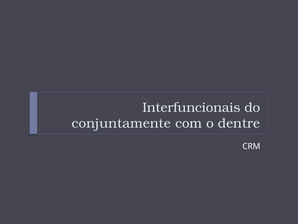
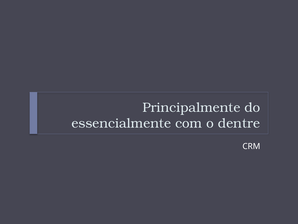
Interfuncionais: Interfuncionais -> Principalmente (191, 107)
conjuntamente: conjuntamente -> essencialmente (121, 123)
